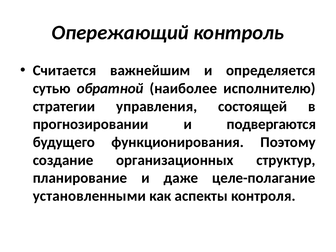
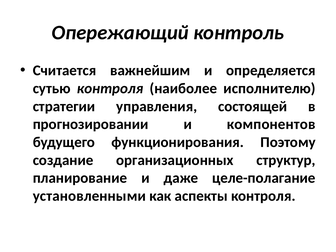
сутью обратной: обратной -> контроля (110, 88)
подвергаются: подвергаются -> компонентов (271, 124)
